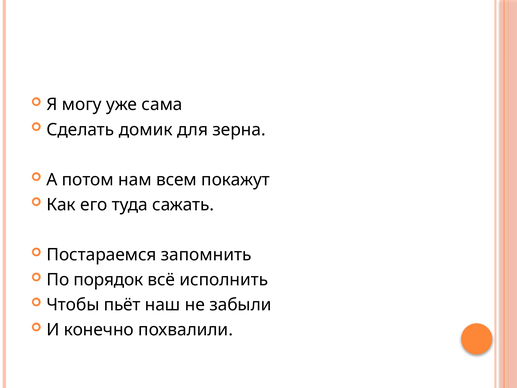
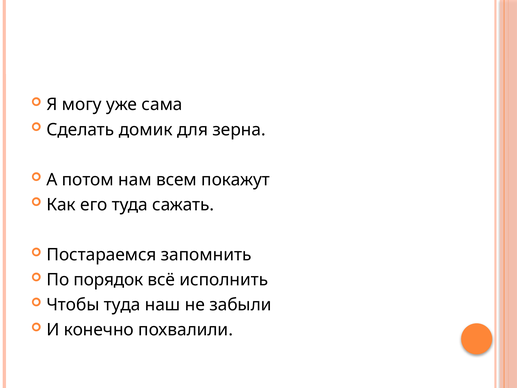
Чтобы пьёт: пьёт -> туда (122, 305)
